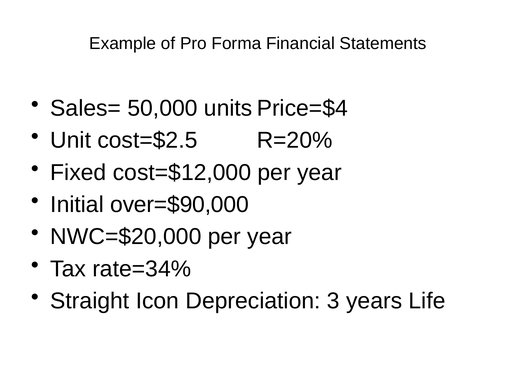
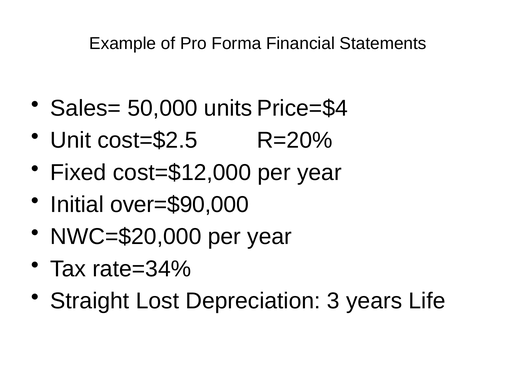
Icon: Icon -> Lost (157, 301)
